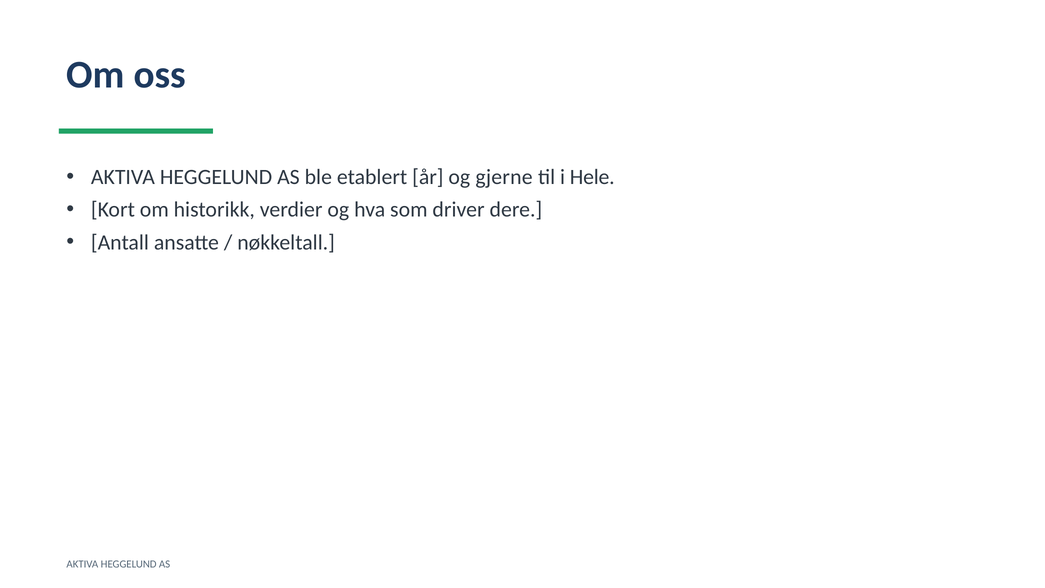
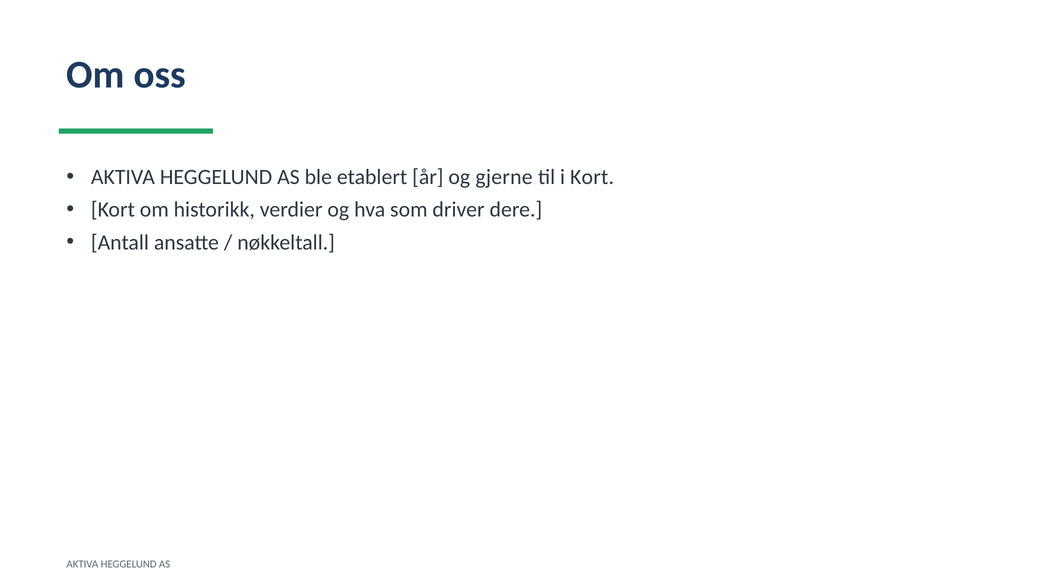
i Hele: Hele -> Kort (592, 177)
